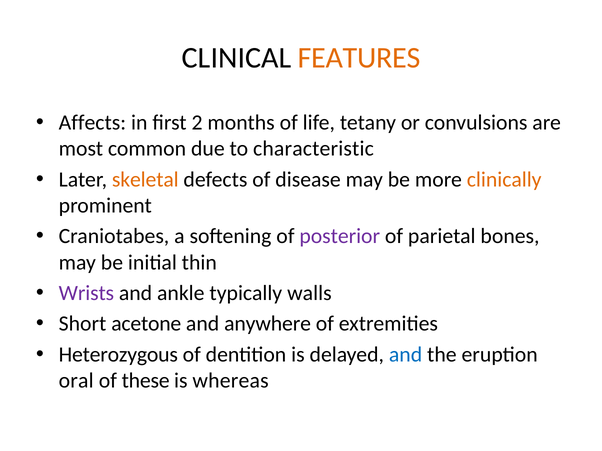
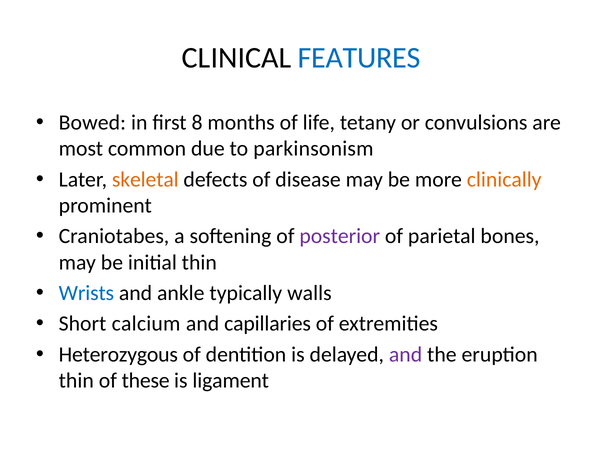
FEATURES colour: orange -> blue (359, 58)
Affects: Affects -> Bowed (92, 123)
2: 2 -> 8 (197, 123)
characteristic: characteristic -> parkinsonism (313, 149)
Wrists colour: purple -> blue (86, 293)
acetone: acetone -> calcium (146, 324)
anywhere: anywhere -> capillaries (268, 324)
and colour: blue -> purple (406, 355)
oral: oral -> thin (76, 381)
whereas: whereas -> ligament (231, 381)
